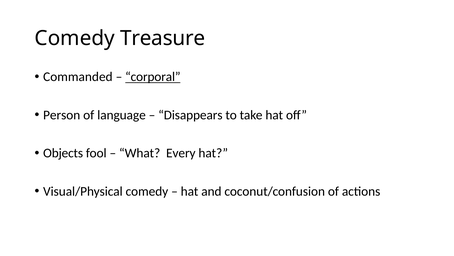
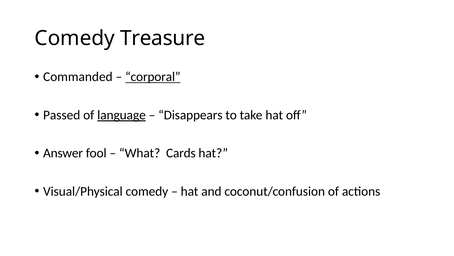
Person: Person -> Passed (62, 115)
language underline: none -> present (122, 115)
Objects: Objects -> Answer (63, 153)
Every: Every -> Cards (181, 153)
